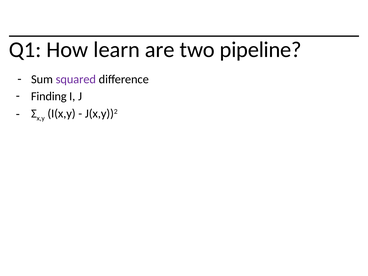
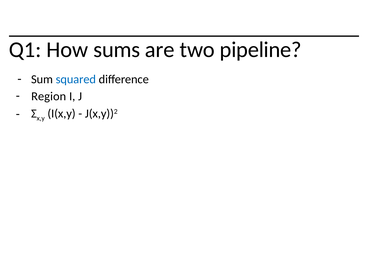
learn: learn -> sums (117, 50)
squared colour: purple -> blue (76, 79)
Finding: Finding -> Region (49, 96)
